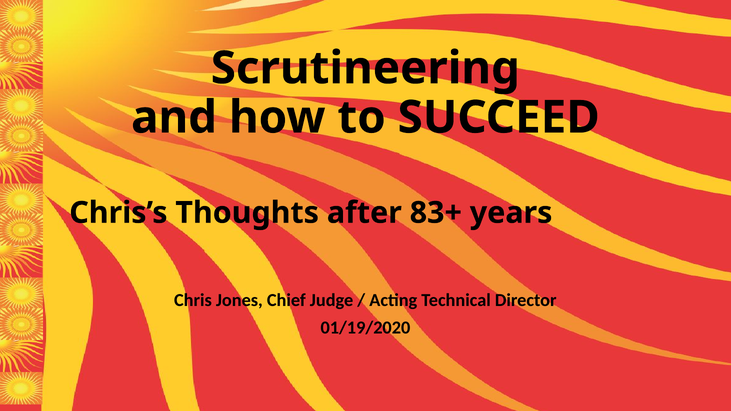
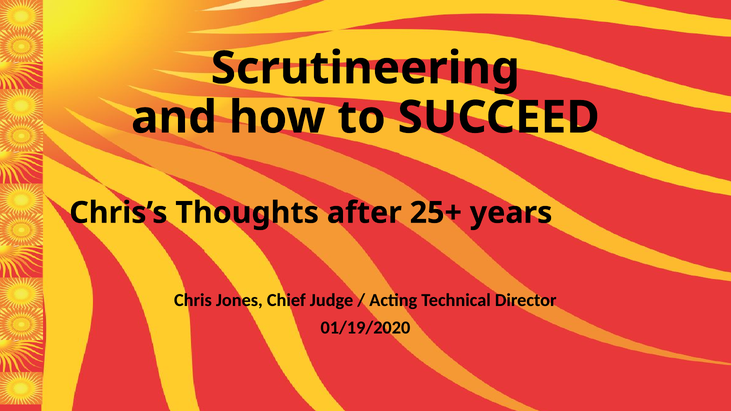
83+: 83+ -> 25+ (436, 213)
